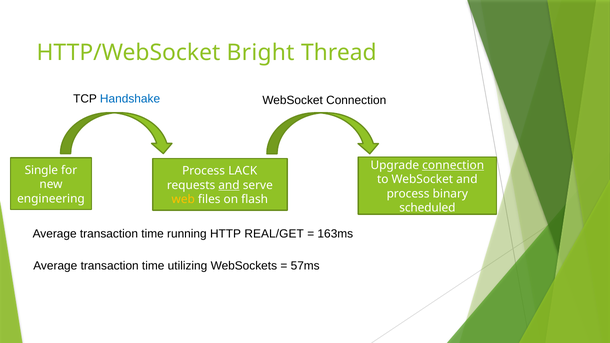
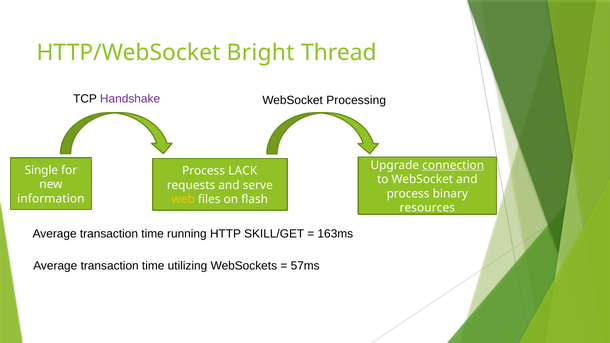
Handshake colour: blue -> purple (130, 99)
WebSocket Connection: Connection -> Processing (356, 101)
and underline: present -> none (229, 185)
engineering: engineering -> information (51, 199)
scheduled: scheduled -> resources (427, 208)
REAL/GET: REAL/GET -> SKILL/GET (274, 234)
